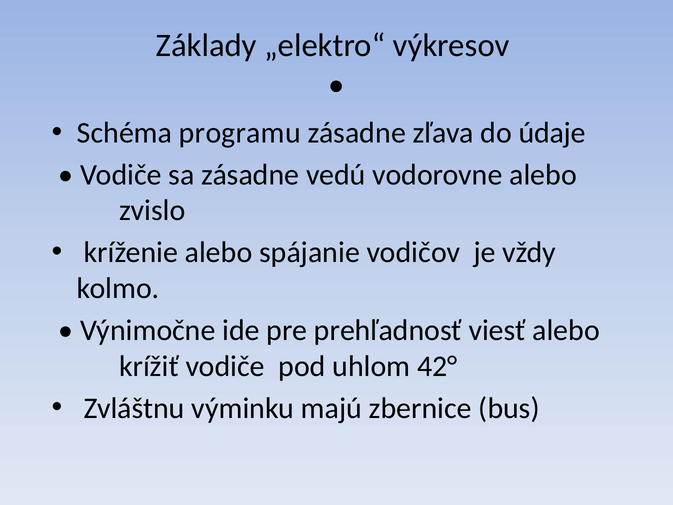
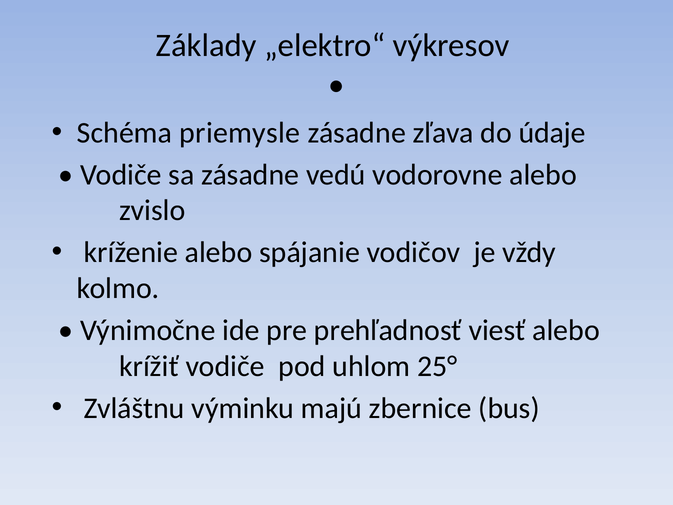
programu: programu -> priemysle (240, 133)
42°: 42° -> 25° (437, 366)
